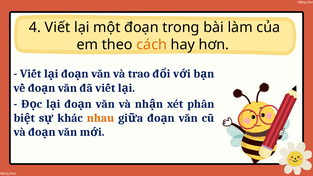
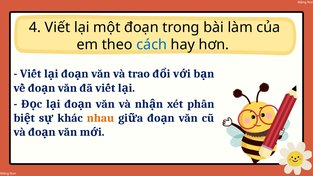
cách colour: orange -> blue (152, 45)
